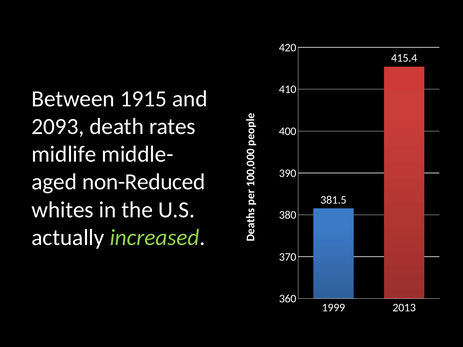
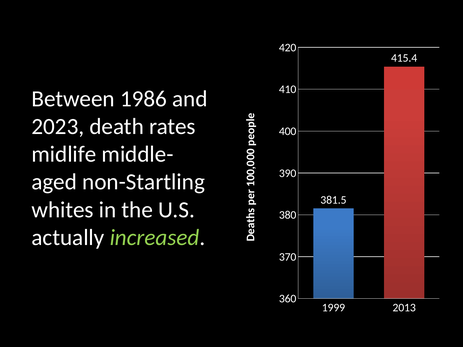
1915: 1915 -> 1986 (143, 99)
2093: 2093 -> 2023 (58, 127)
non-Reduced: non-Reduced -> non-Startling (144, 182)
